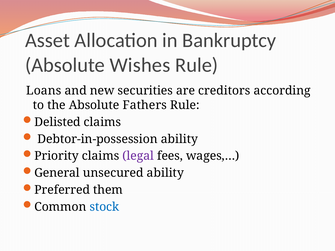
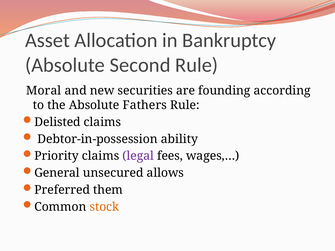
Wishes: Wishes -> Second (140, 65)
Loans: Loans -> Moral (44, 91)
creditors: creditors -> founding (224, 91)
unsecured ability: ability -> allows (165, 173)
stock colour: blue -> orange (104, 207)
